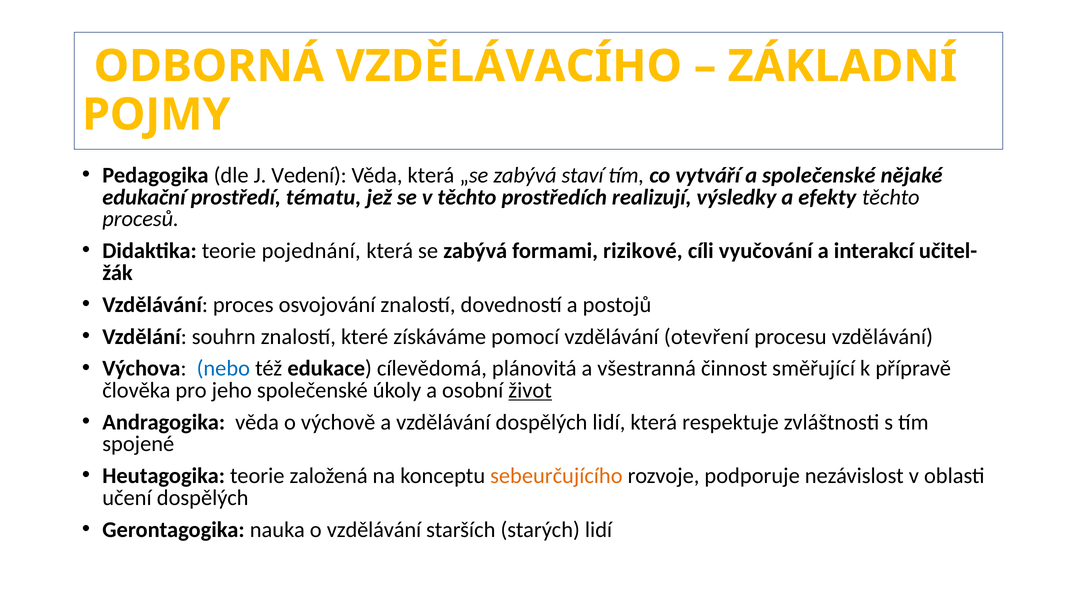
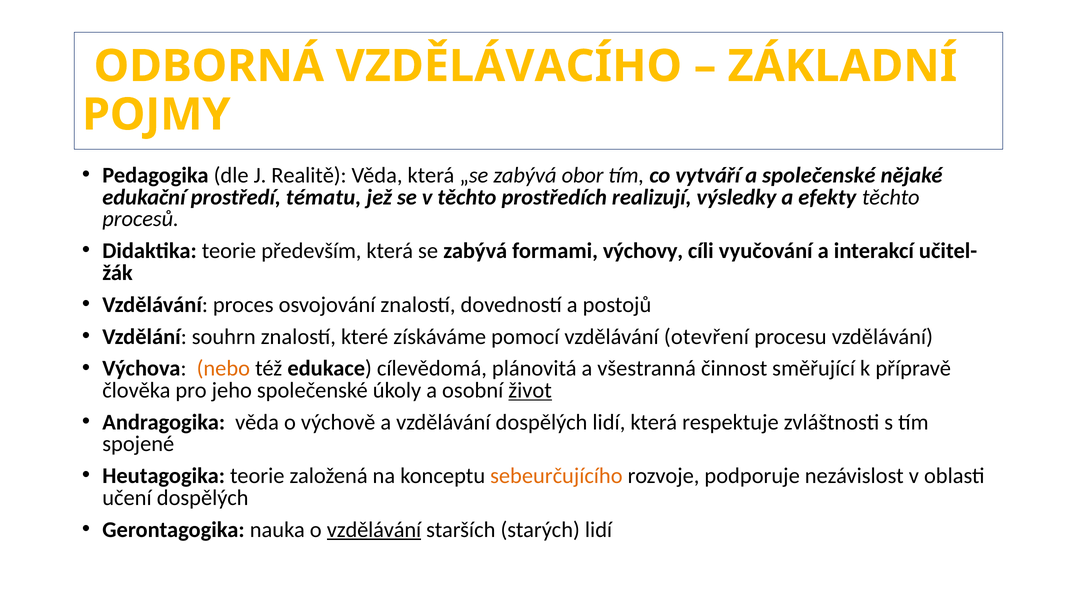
Vedení: Vedení -> Realitě (309, 175)
staví: staví -> obor (583, 175)
pojednání: pojednání -> především (311, 251)
rizikové: rizikové -> výchovy (643, 251)
nebo colour: blue -> orange (223, 368)
vzdělávání underline: none -> present (374, 530)
